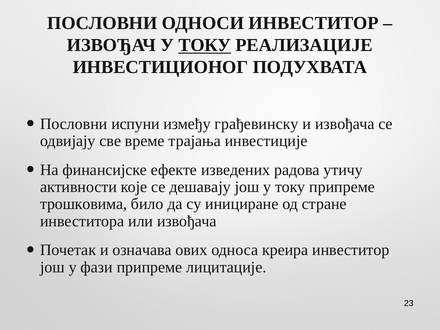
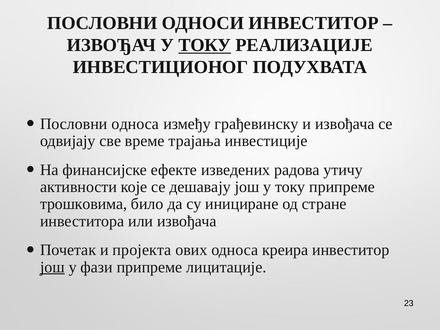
Пословни испуни: испуни -> односа (135, 124)
означава: означава -> пројекта (142, 250)
још underline: none -> present (52, 267)
